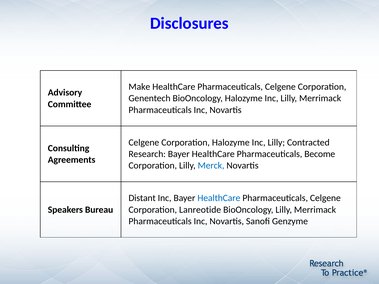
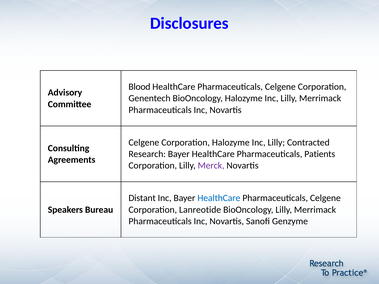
Make: Make -> Blood (139, 87)
Become: Become -> Patients (320, 154)
Merck colour: blue -> purple (211, 166)
